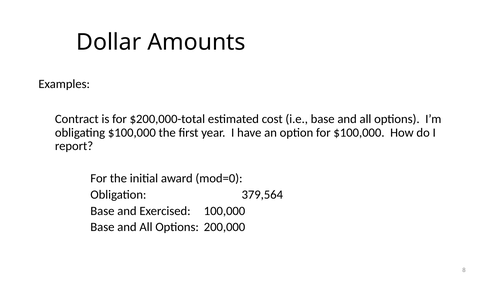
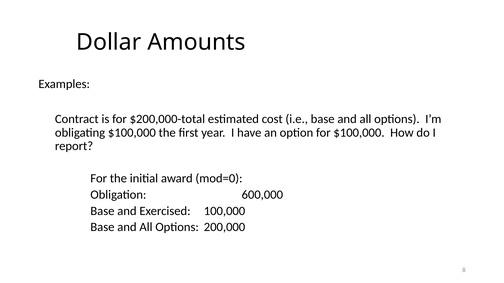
379,564: 379,564 -> 600,000 (262, 195)
